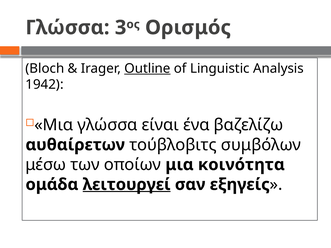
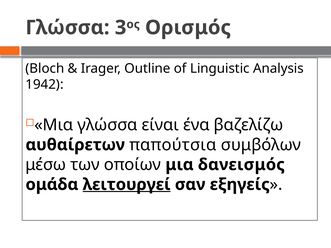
Outline underline: present -> none (147, 69)
τούβλοβιτς: τούβλοβιτς -> παπούτσια (173, 145)
κοινότητα: κοινότητα -> δανεισμός (241, 165)
